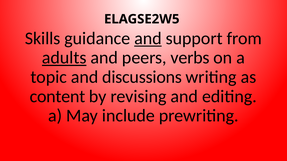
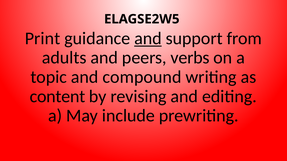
Skills: Skills -> Print (43, 38)
adults underline: present -> none (64, 58)
discussions: discussions -> compound (142, 77)
